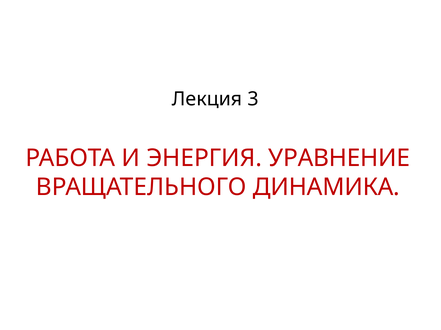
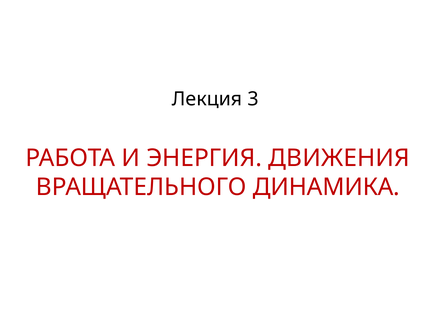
УРАВНЕНИЕ: УРАВНЕНИЕ -> ДВИЖЕНИЯ (339, 158)
